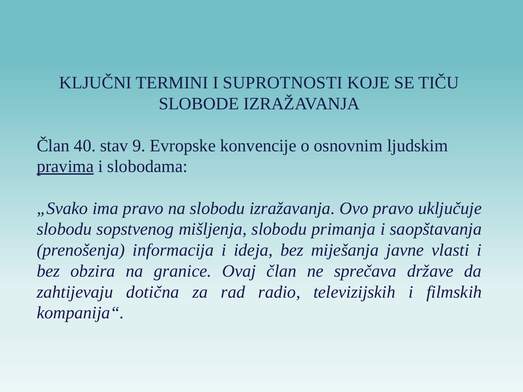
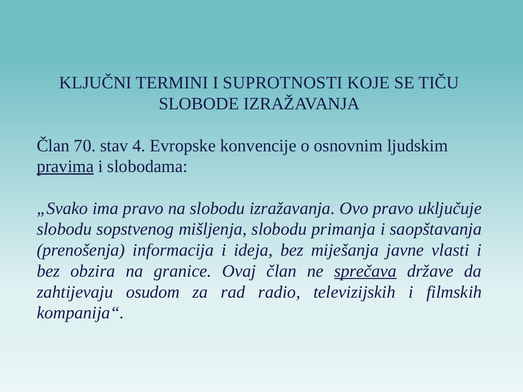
40: 40 -> 70 (85, 146)
9: 9 -> 4 (139, 146)
sprečava underline: none -> present (365, 271)
dotična: dotična -> osudom (153, 292)
